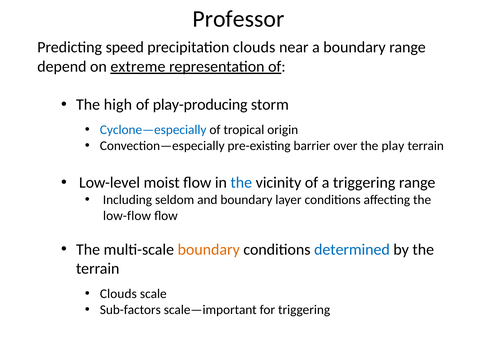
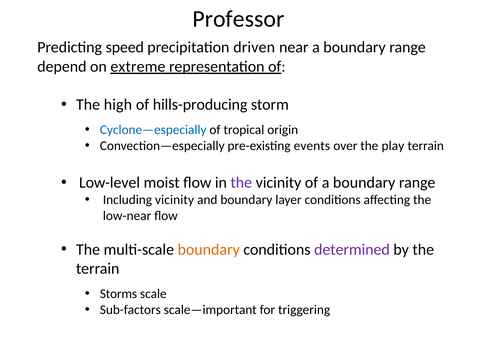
precipitation clouds: clouds -> driven (254, 47)
play-producing: play-producing -> hills-producing (200, 105)
barrier: barrier -> events (312, 146)
the colour: blue -> purple (241, 183)
of a triggering: triggering -> boundary (364, 183)
Including seldom: seldom -> vicinity (175, 200)
low-flow: low-flow -> low-near (127, 216)
determined colour: blue -> purple (352, 249)
Clouds: Clouds -> Storms (118, 294)
